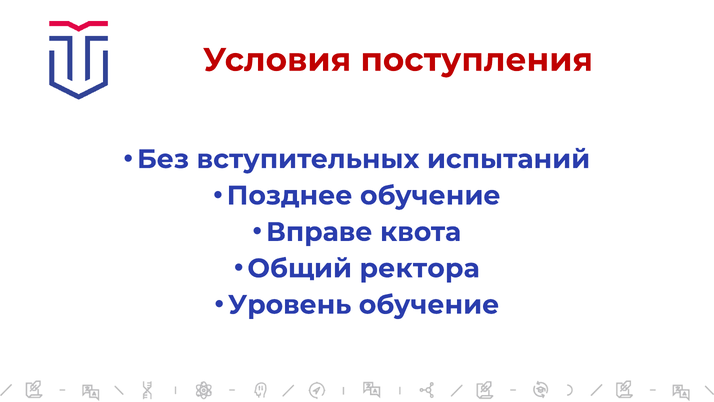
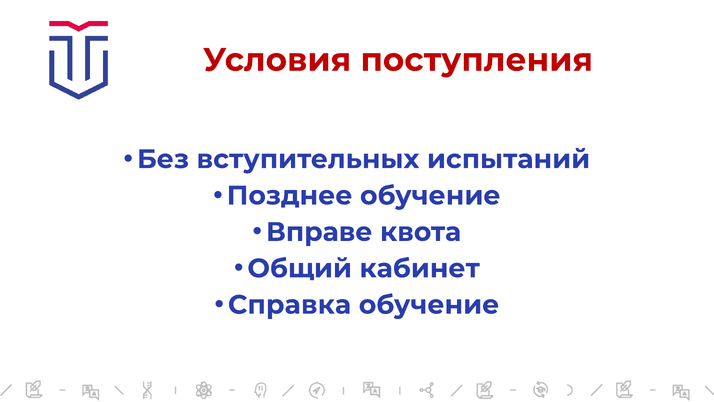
ректора: ректора -> кабинет (420, 268)
Уровень: Уровень -> Справка (290, 305)
